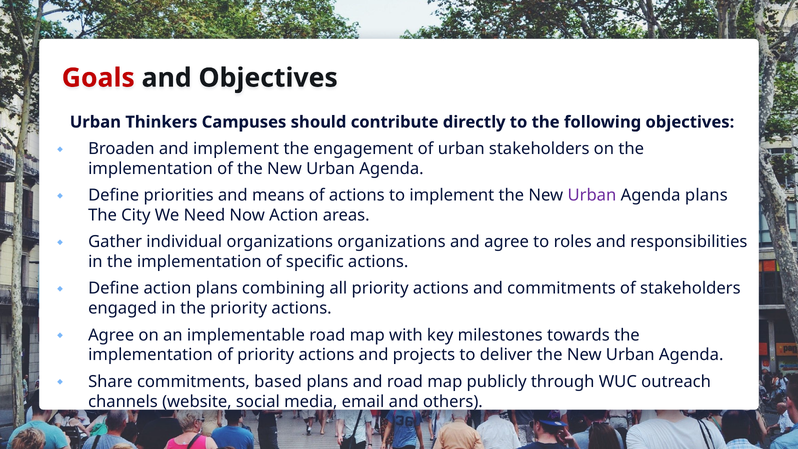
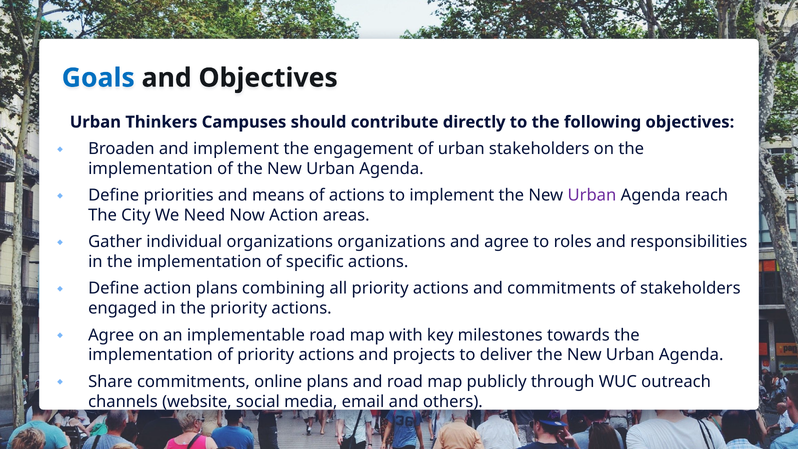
Goals colour: red -> blue (98, 78)
Agenda plans: plans -> reach (707, 195)
based: based -> online (278, 382)
